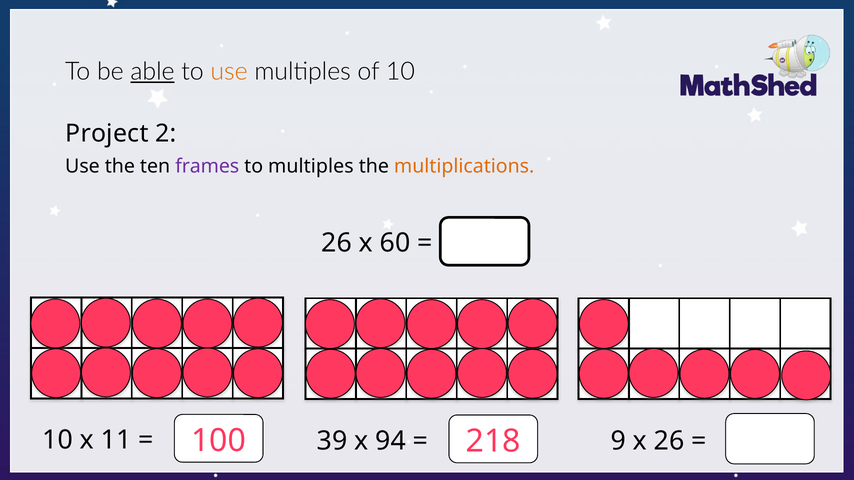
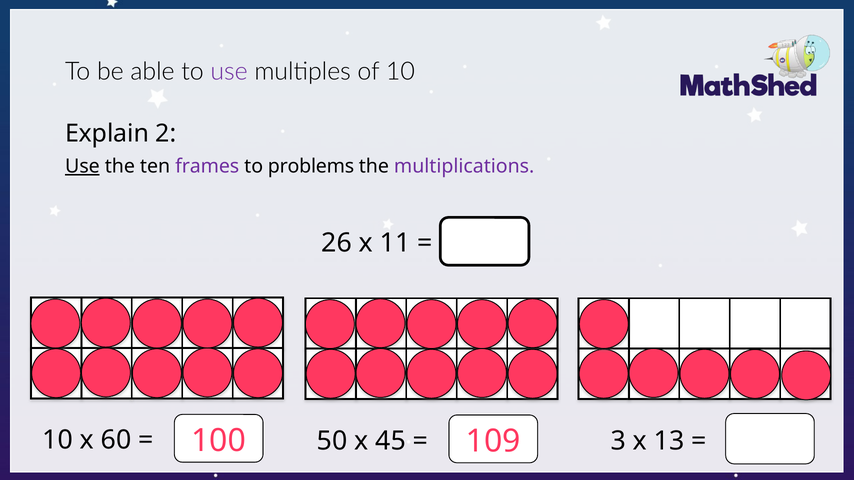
able underline: present -> none (153, 72)
use colour: orange -> purple (229, 72)
Project: Project -> Explain (107, 133)
Use underline: none -> present (82, 166)
to multiples: multiples -> problems (311, 166)
multiplications colour: orange -> purple (464, 166)
60: 60 -> 11 (395, 243)
39: 39 -> 50 (332, 441)
94: 94 -> 45 (391, 441)
218: 218 -> 109 (493, 441)
11: 11 -> 60 (116, 440)
9: 9 -> 3 (618, 441)
x 26: 26 -> 13 (669, 441)
